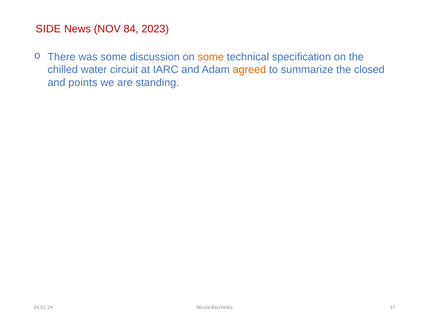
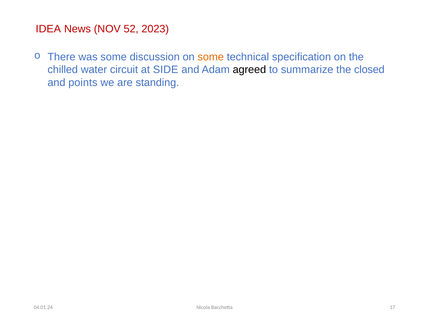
SIDE: SIDE -> IDEA (48, 29)
84: 84 -> 52 (131, 29)
IARC: IARC -> SIDE (166, 70)
agreed colour: orange -> black (249, 70)
